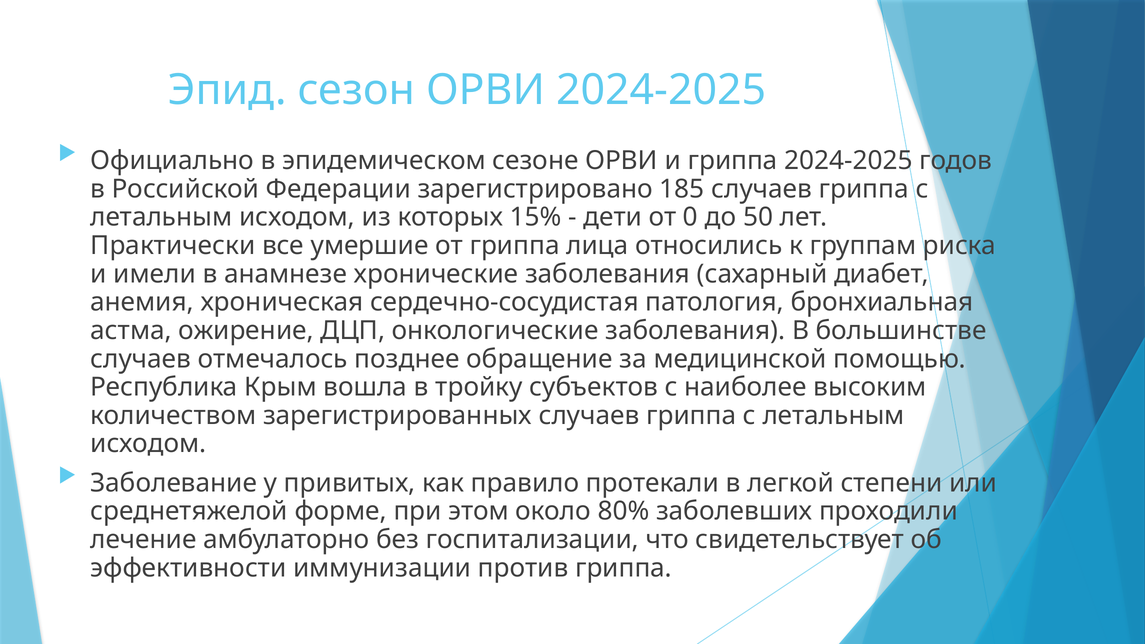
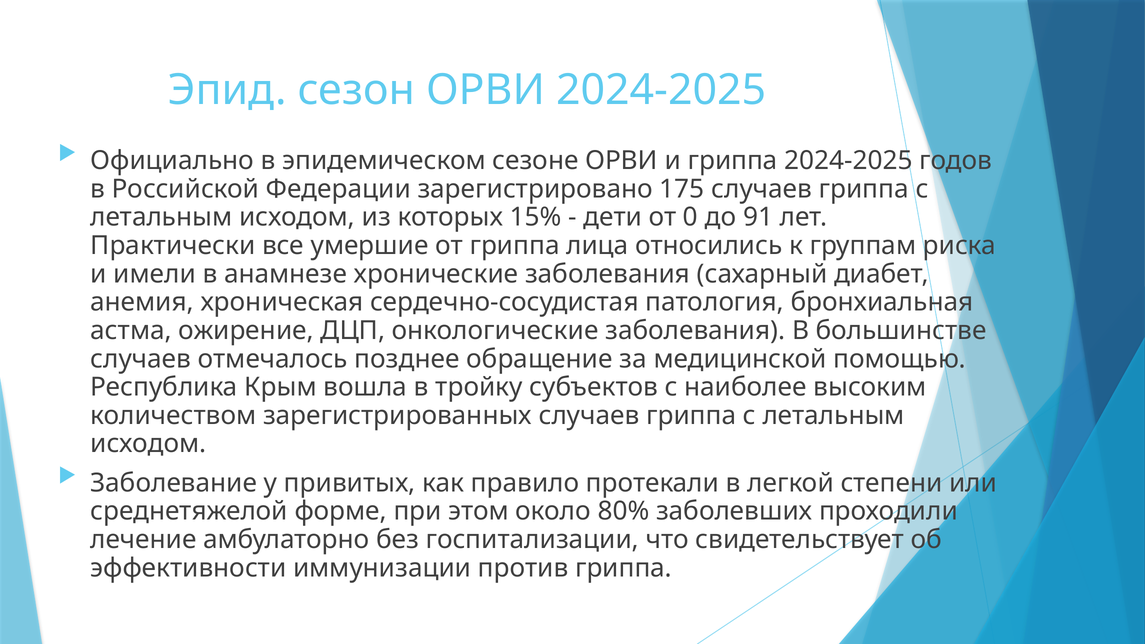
185: 185 -> 175 (682, 189)
50: 50 -> 91 (758, 217)
